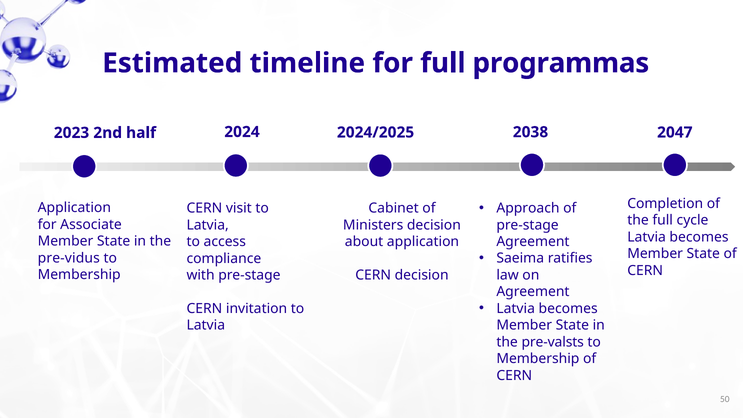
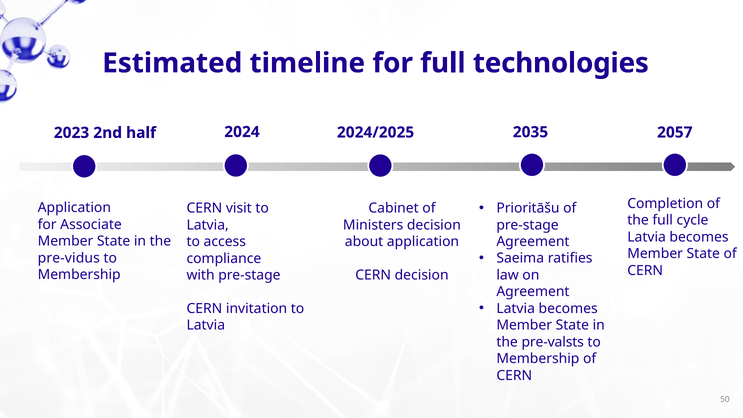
programmas: programmas -> technologies (561, 63)
2038: 2038 -> 2035 (530, 132)
2047: 2047 -> 2057 (675, 132)
Approach: Approach -> Prioritāšu (528, 208)
